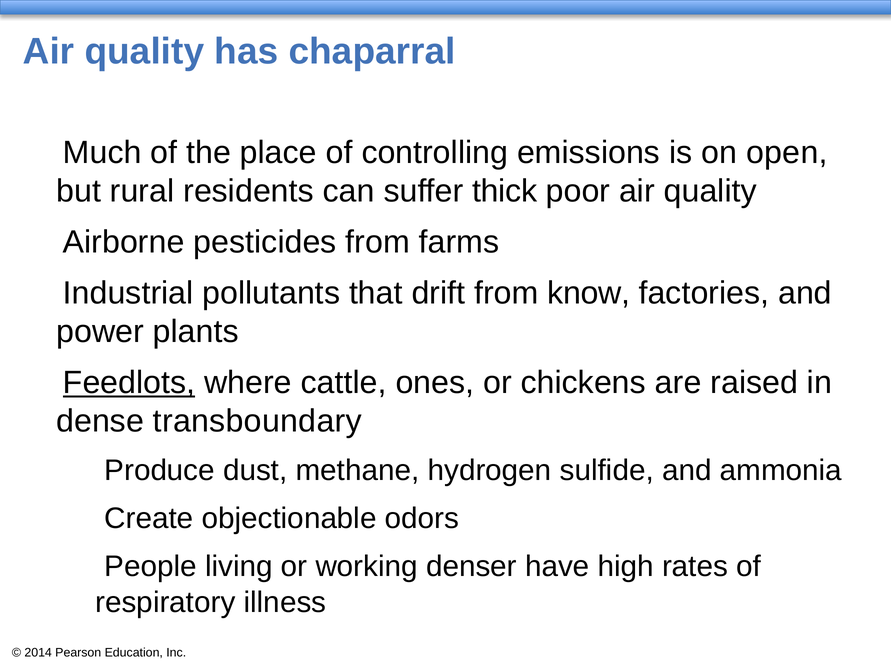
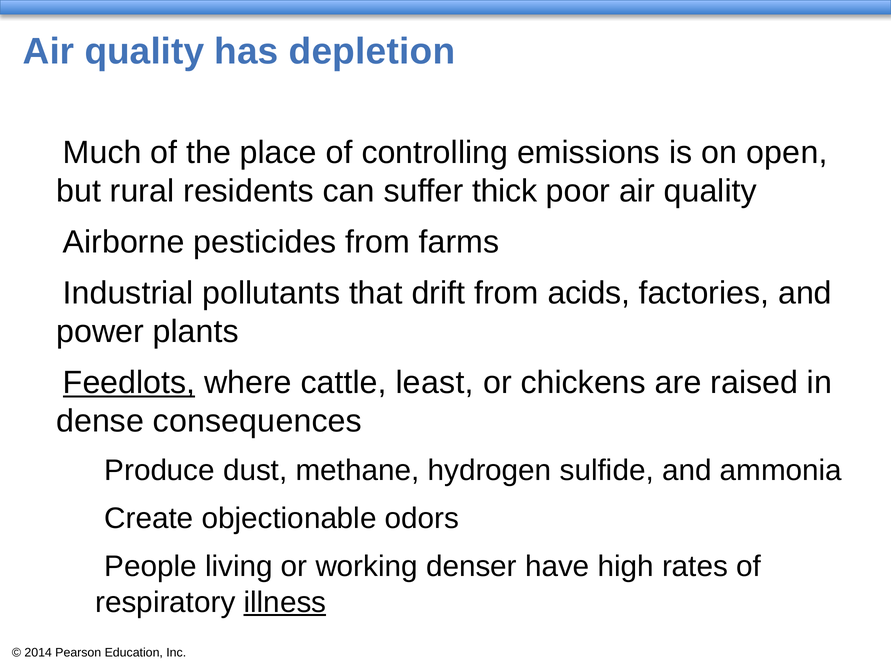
chaparral: chaparral -> depletion (372, 51)
know: know -> acids (589, 293)
ones: ones -> least (435, 383)
transboundary: transboundary -> consequences (257, 421)
illness underline: none -> present (285, 602)
